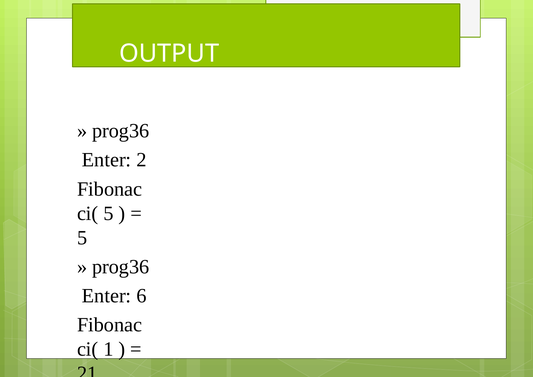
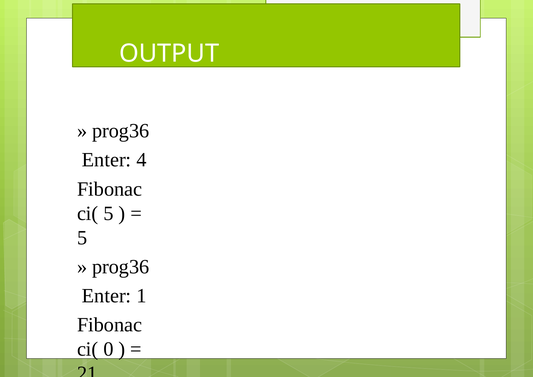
2: 2 -> 4 (141, 160)
6: 6 -> 1 (141, 295)
1: 1 -> 0 (108, 349)
